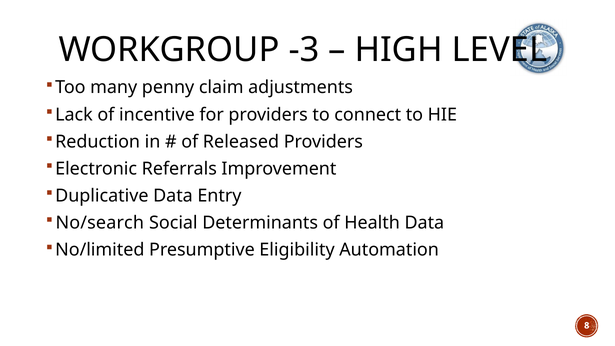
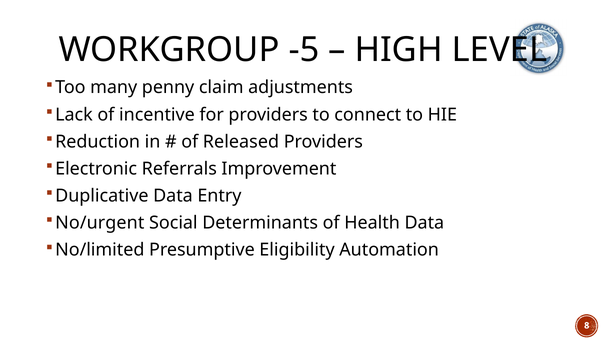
-3: -3 -> -5 (304, 50)
No/search: No/search -> No/urgent (100, 223)
